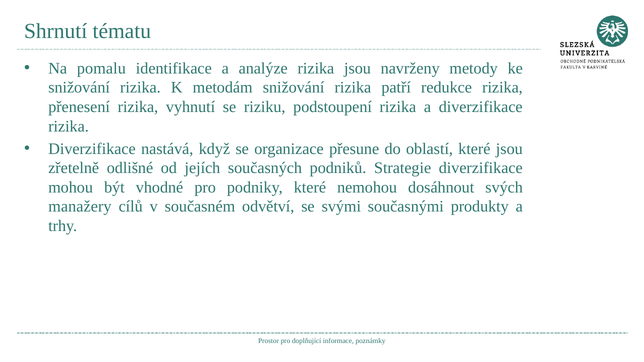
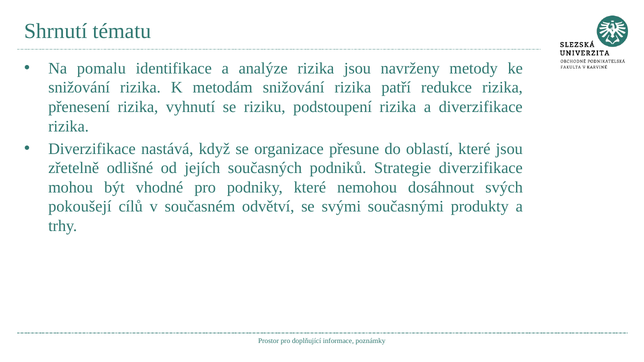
manažery: manažery -> pokoušejí (80, 207)
